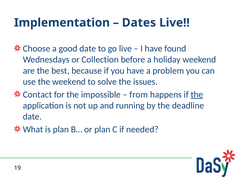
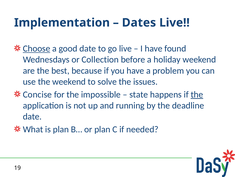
Choose underline: none -> present (37, 48)
Contact: Contact -> Concise (37, 94)
from: from -> state (139, 94)
